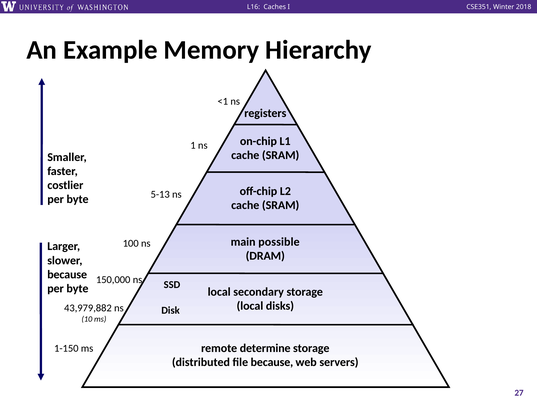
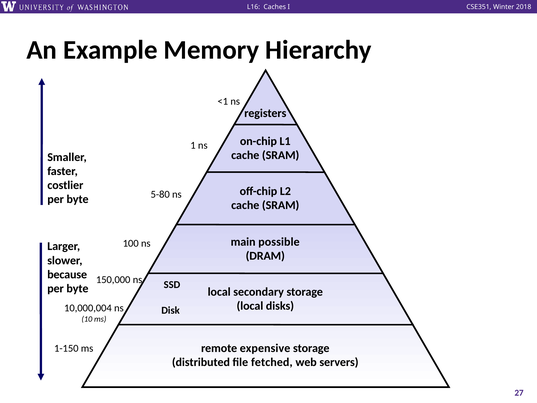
5-13: 5-13 -> 5-80 (160, 194)
43,979,882: 43,979,882 -> 10,000,004 (88, 308)
determine: determine -> expensive (265, 348)
file because: because -> fetched (272, 362)
